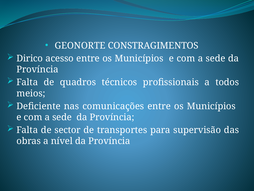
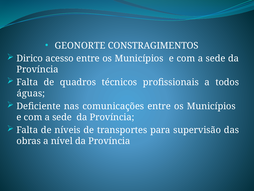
meios: meios -> águas (31, 93)
sector: sector -> níveis (68, 130)
